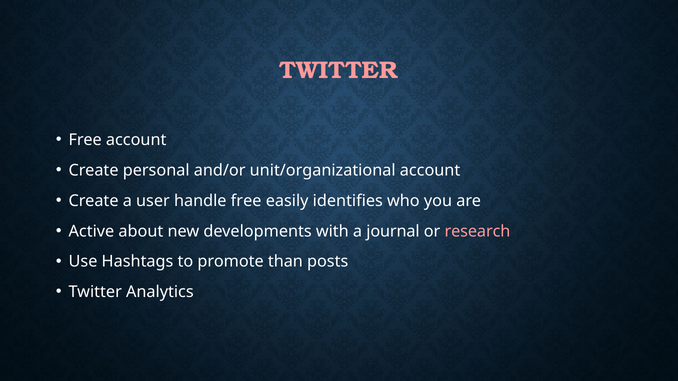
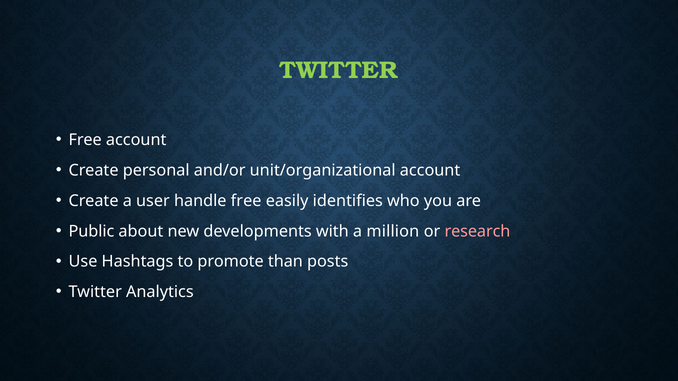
TWITTER colour: pink -> light green (339, 71)
Active: Active -> Public (91, 231)
journal: journal -> million (393, 231)
